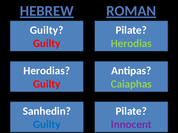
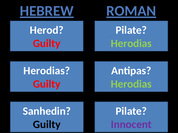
Guilty: Guilty -> Herod (47, 30)
Caiaphas: Caiaphas -> Herodias (131, 84)
Guilty colour: blue -> black (47, 125)
